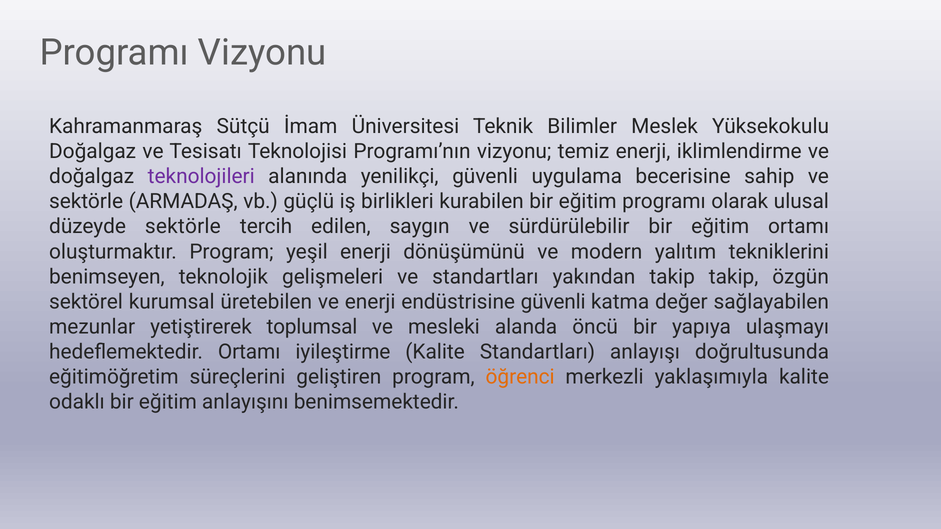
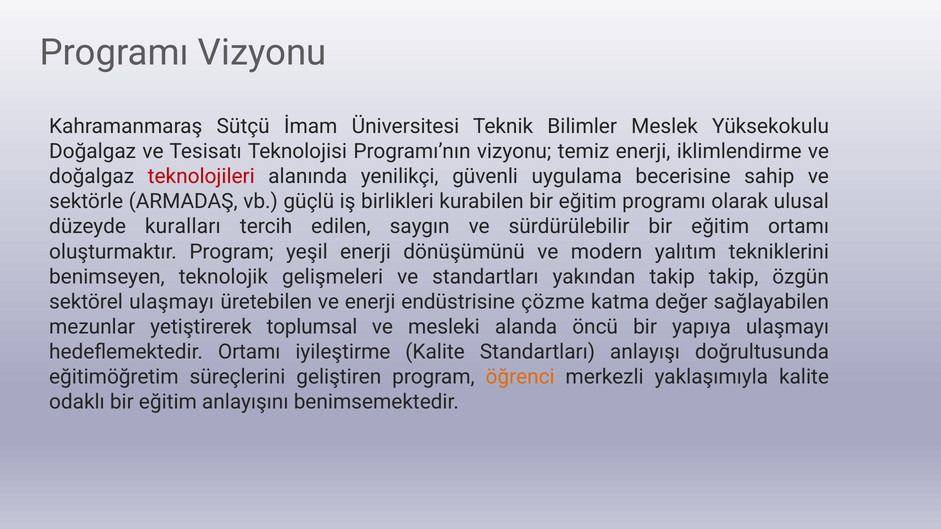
teknolojileri colour: purple -> red (201, 177)
düzeyde sektörle: sektörle -> kuralları (183, 227)
sektörel kurumsal: kurumsal -> ulaşmayı (172, 302)
endüstrisine güvenli: güvenli -> çözme (553, 302)
